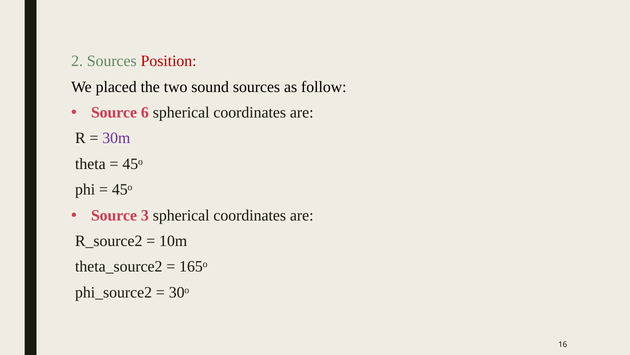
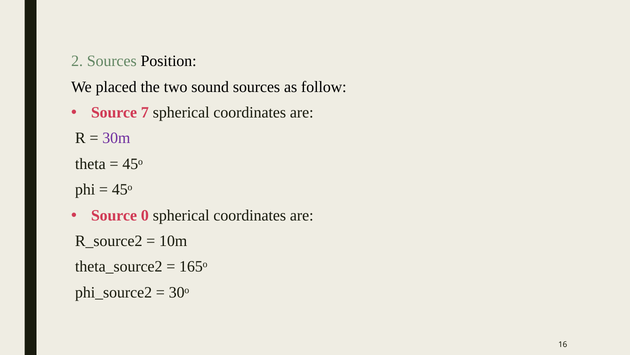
Position colour: red -> black (169, 61)
6: 6 -> 7 (145, 112)
3: 3 -> 0 (145, 215)
